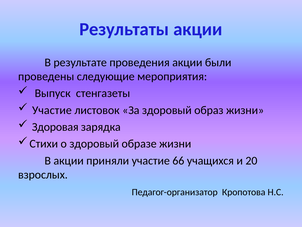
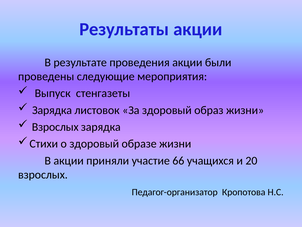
Участие: Участие -> Зарядка (52, 110)
Здоровая: Здоровая -> Взрослых (55, 127)
